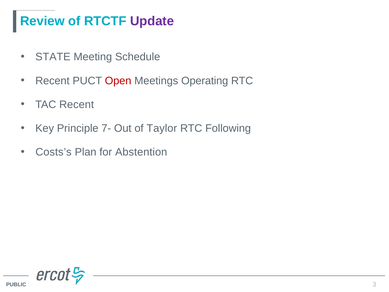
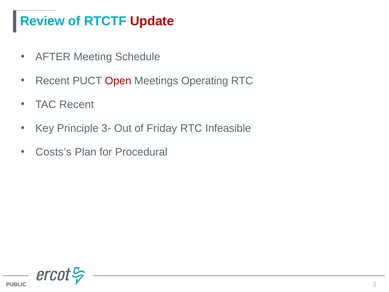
Update colour: purple -> red (152, 21)
STATE: STATE -> AFTER (53, 57)
7-: 7- -> 3- (106, 128)
Taylor: Taylor -> Friday (162, 128)
Following: Following -> Infeasible (228, 128)
Abstention: Abstention -> Procedural (141, 152)
